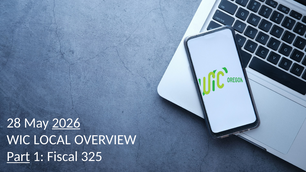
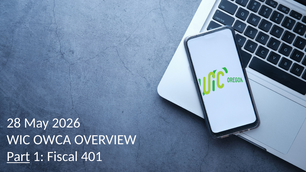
2026 underline: present -> none (66, 123)
LOCAL: LOCAL -> OWCA (52, 140)
325: 325 -> 401 (92, 157)
